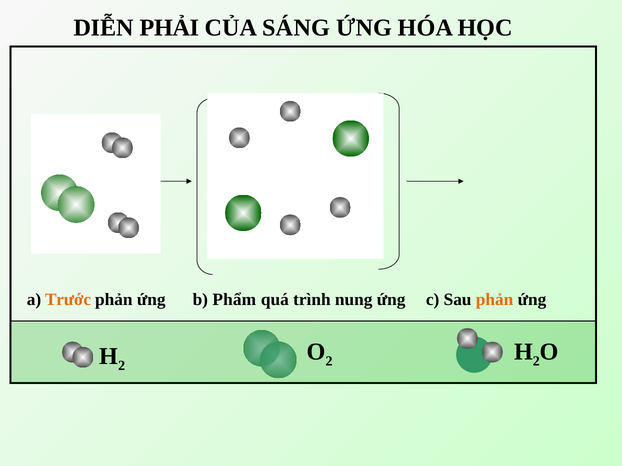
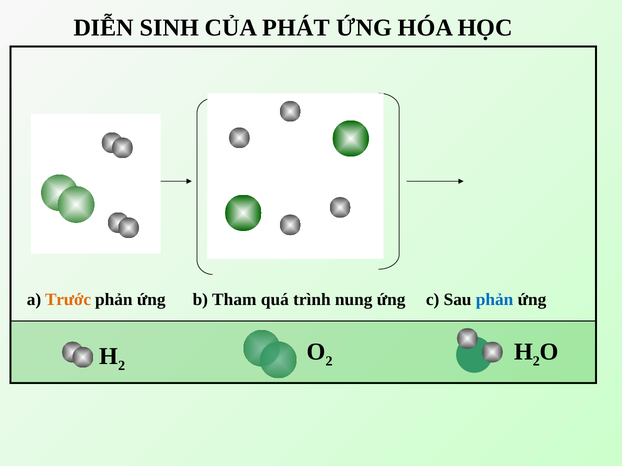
PHẢI: PHẢI -> SINH (169, 28)
SÁNG: SÁNG -> PHÁT (296, 28)
Phẩm: Phẩm -> Tham (234, 300)
phản colour: orange -> blue (495, 300)
